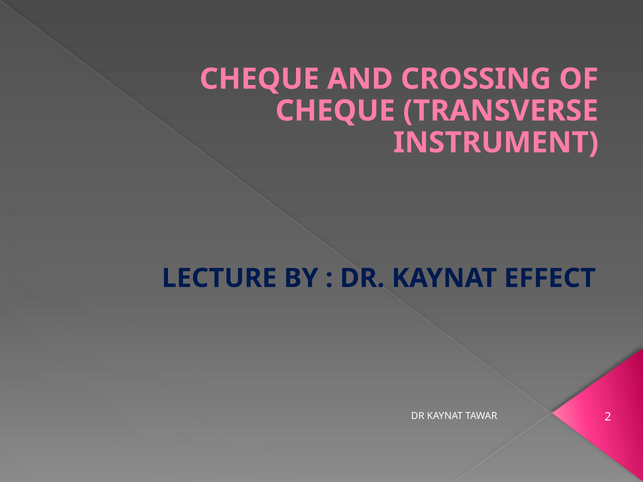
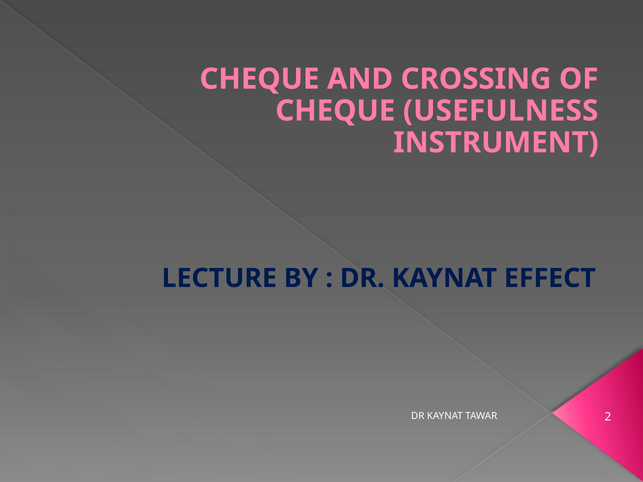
TRANSVERSE: TRANSVERSE -> USEFULNESS (501, 111)
